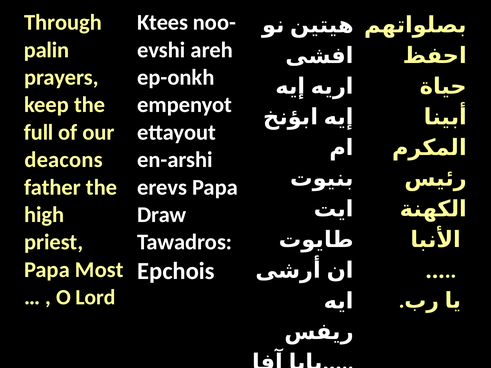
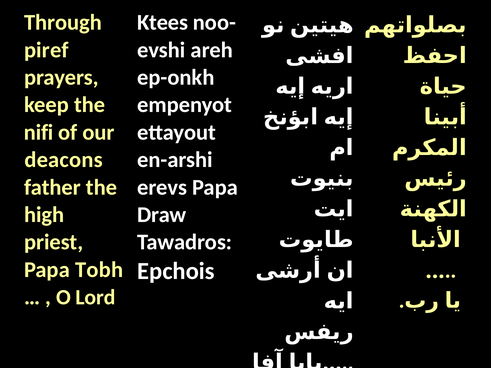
palin: palin -> piref (46, 50)
full: full -> nifi (39, 132)
Most: Most -> Tobh (99, 270)
